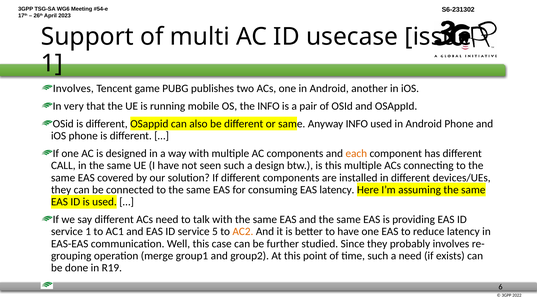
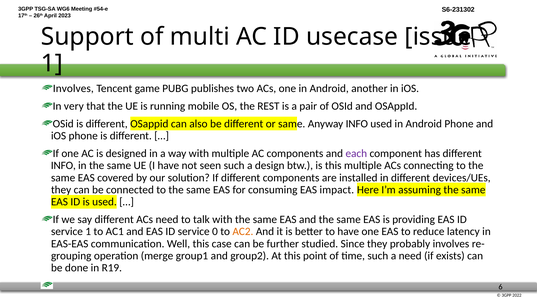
the INFO: INFO -> REST (268, 106)
each colour: orange -> purple (356, 154)
CALL: CALL -> INFO (63, 166)
EAS latency: latency -> impact (337, 190)
5: 5 -> 0 (215, 232)
